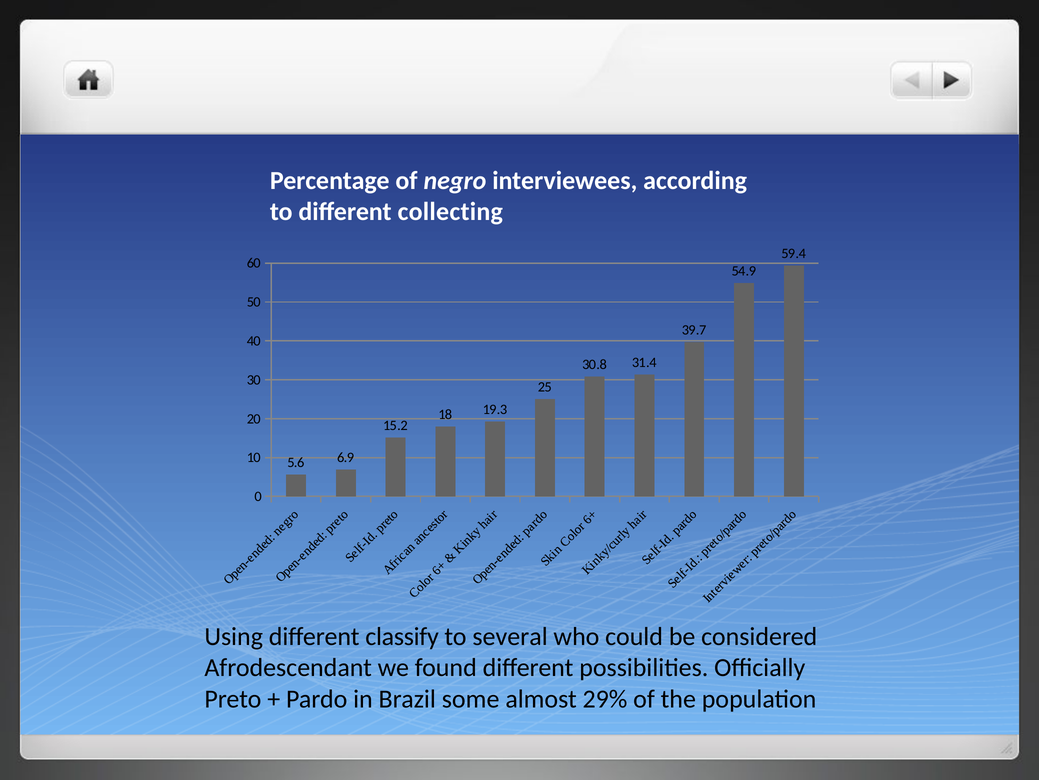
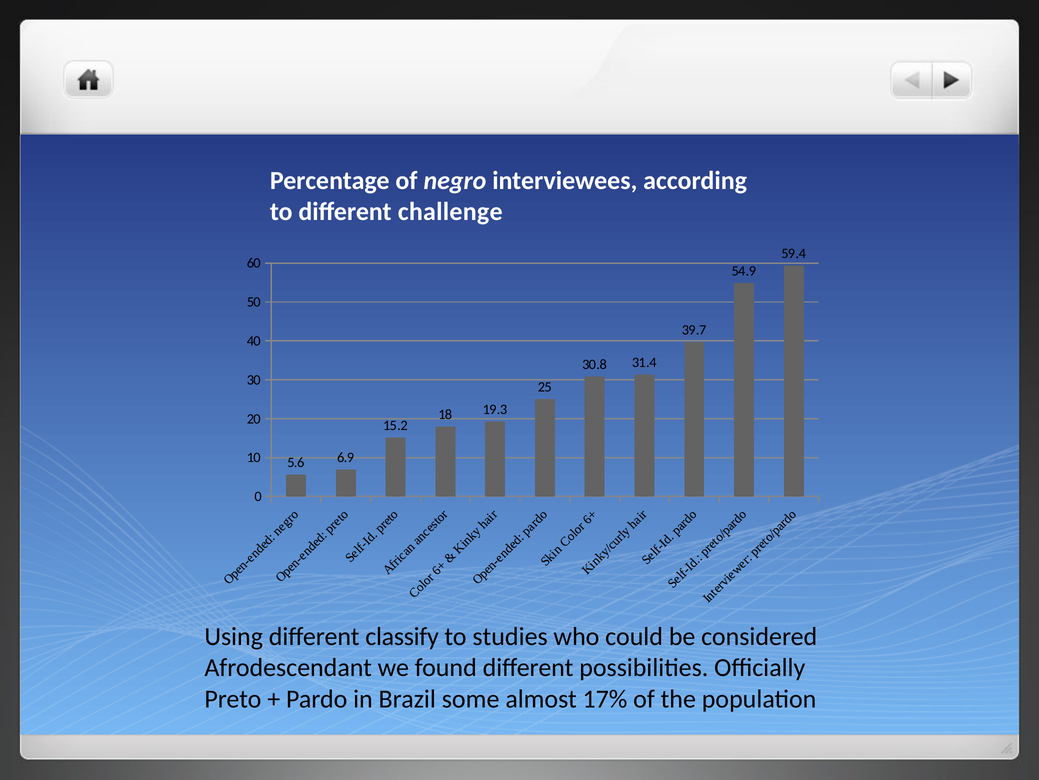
collecting: collecting -> challenge (450, 212)
several: several -> studies (510, 636)
29%: 29% -> 17% (605, 698)
